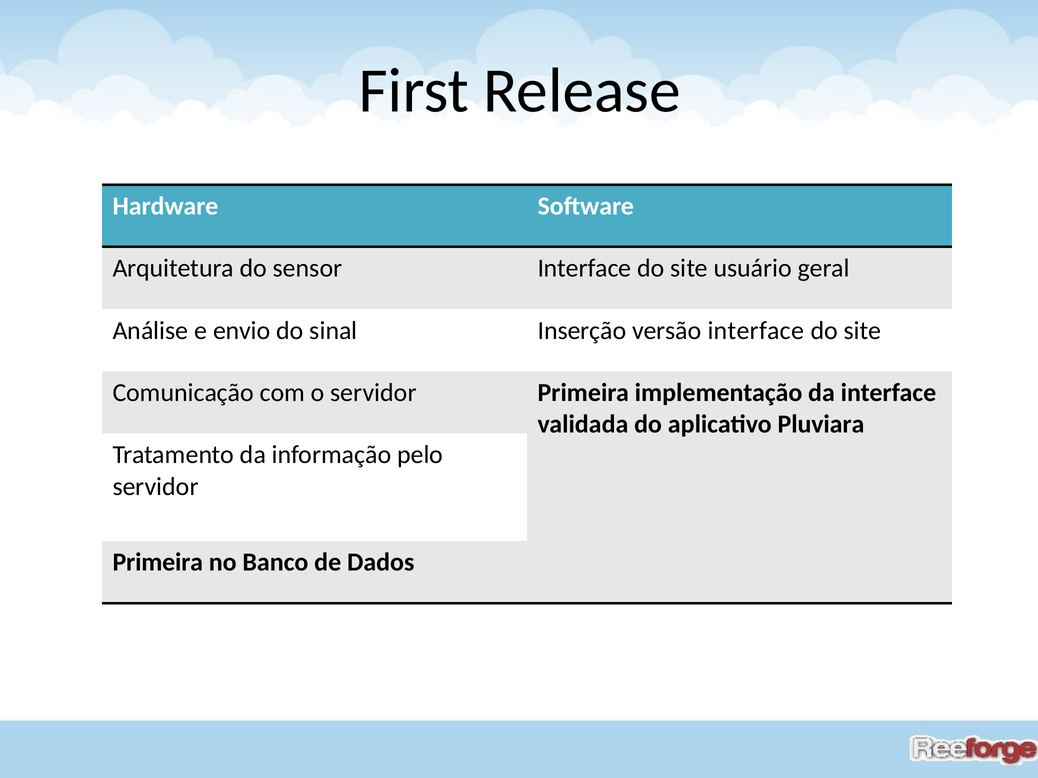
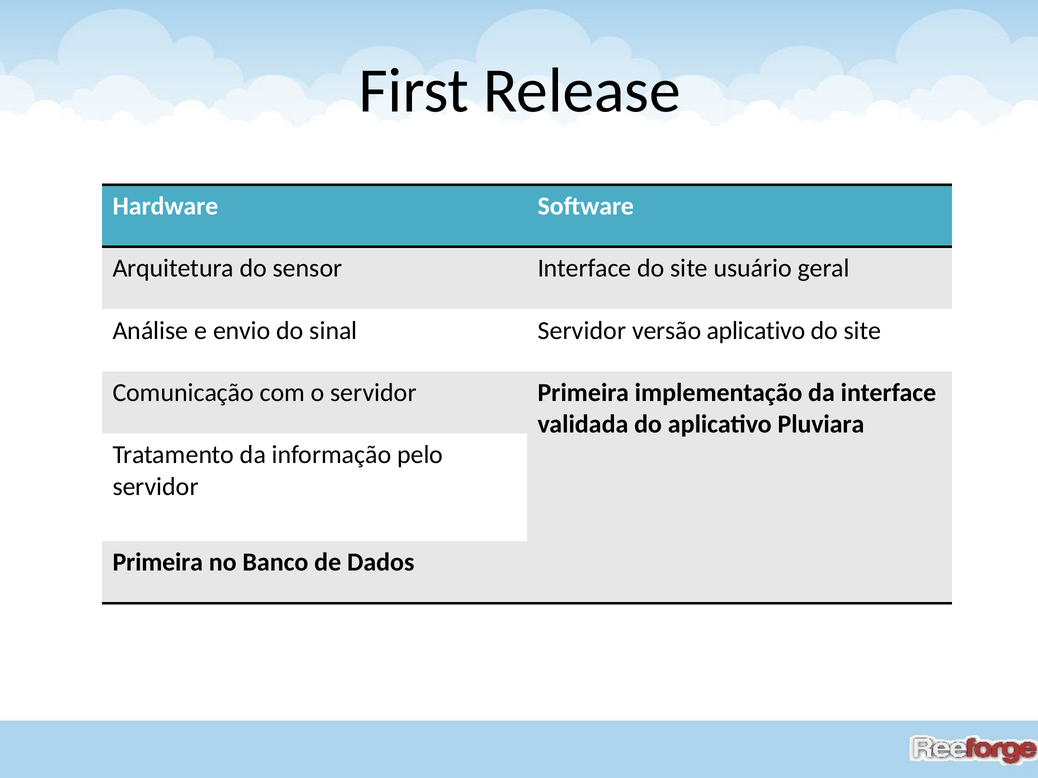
sinal Inserção: Inserção -> Servidor (582, 331)
versão interface: interface -> aplicativo (756, 331)
